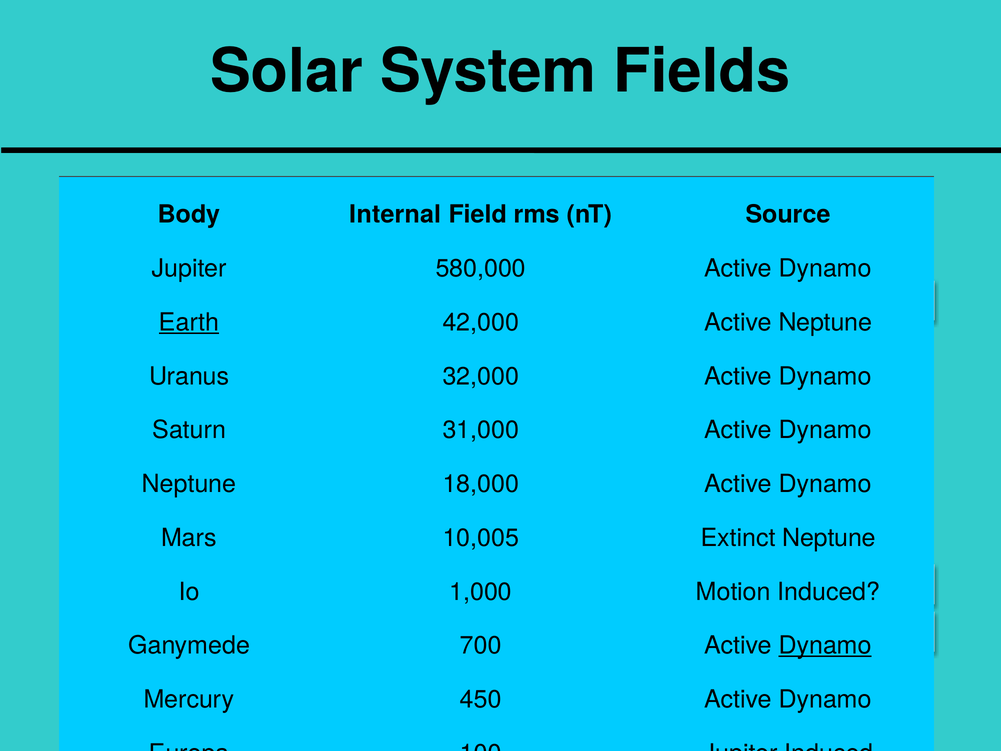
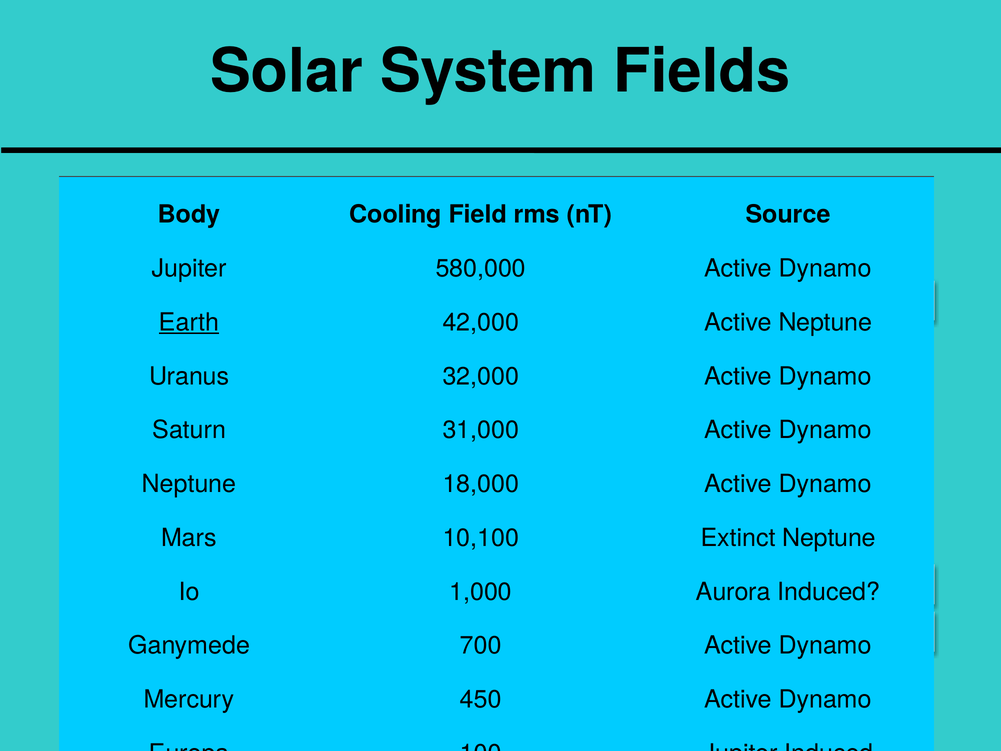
Internal: Internal -> Cooling (396, 214)
10,005: 10,005 -> 10,100 (481, 538)
Motion: Motion -> Aurora (733, 592)
Dynamo underline: present -> none (825, 645)
